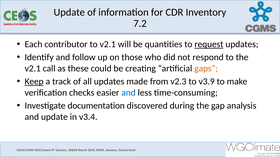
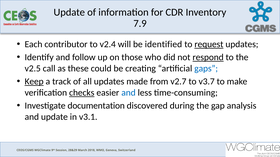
7.2: 7.2 -> 7.9 (140, 24)
to v2.1: v2.1 -> v2.4 (108, 44)
quantities: quantities -> identified (163, 44)
respond underline: none -> present (208, 57)
v2.1: v2.1 -> v2.5 (33, 69)
gaps colour: orange -> blue (206, 69)
v2.3: v2.3 -> v2.7 (178, 82)
v3.9: v3.9 -> v3.7 (207, 82)
checks underline: none -> present (82, 93)
v3.4: v3.4 -> v3.1 (88, 117)
